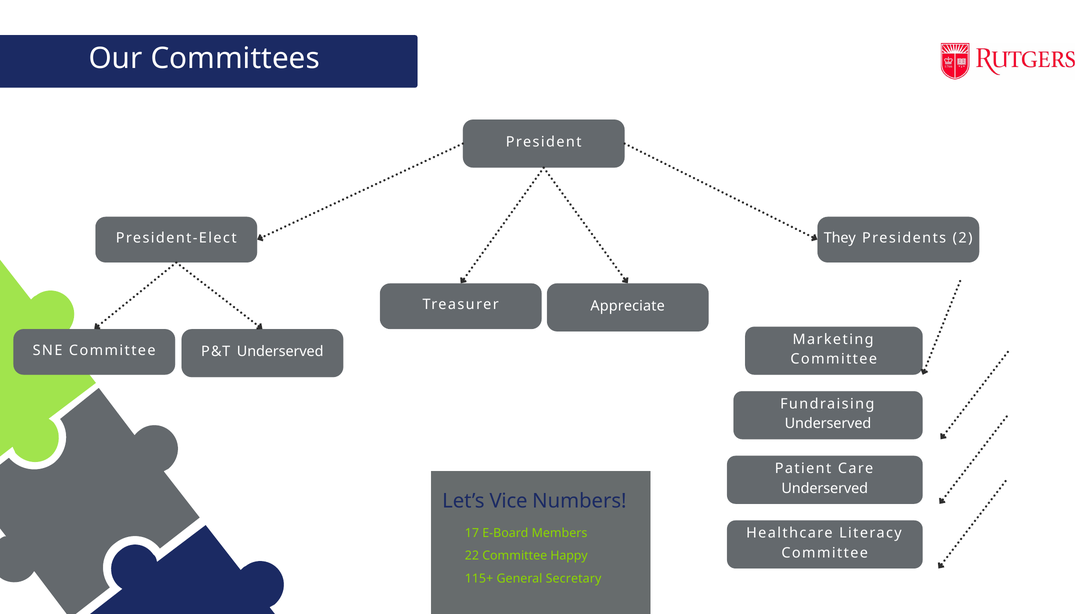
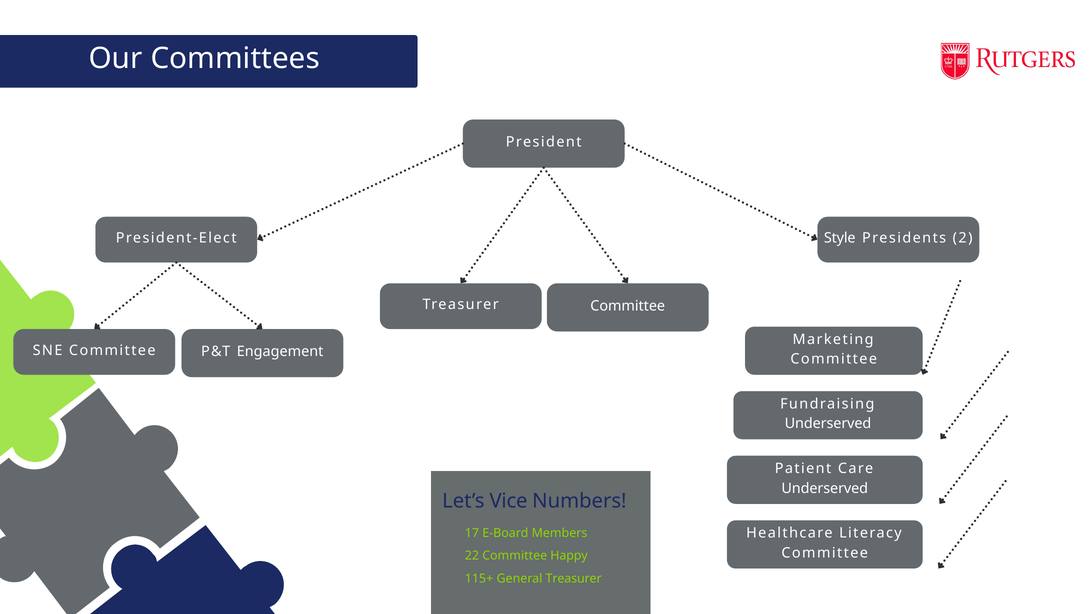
They: They -> Style (840, 238)
Treasurer Appreciate: Appreciate -> Committee (628, 306)
P&T Underserved: Underserved -> Engagement (280, 352)
General Secretary: Secretary -> Treasurer (574, 579)
